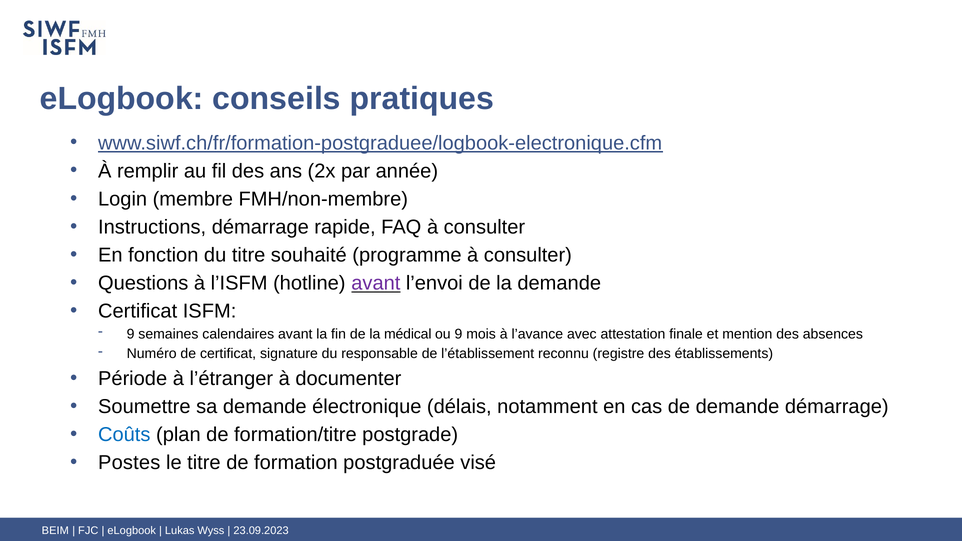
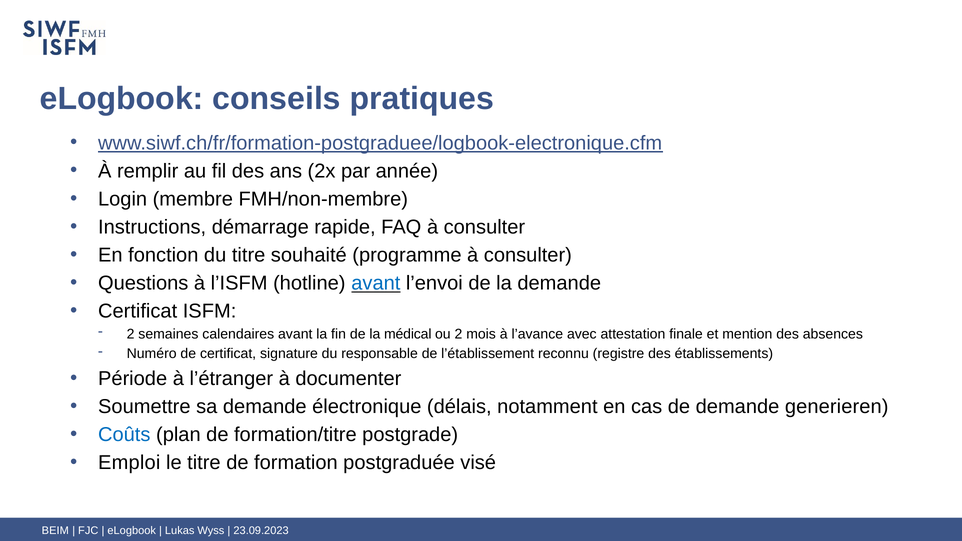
avant colour: purple -> blue (376, 283)
9: 9 -> 2 (131, 334)
ou 9: 9 -> 2 (458, 334)
demande démarrage: démarrage -> generieren (837, 407)
Postes: Postes -> Emploi (129, 463)
